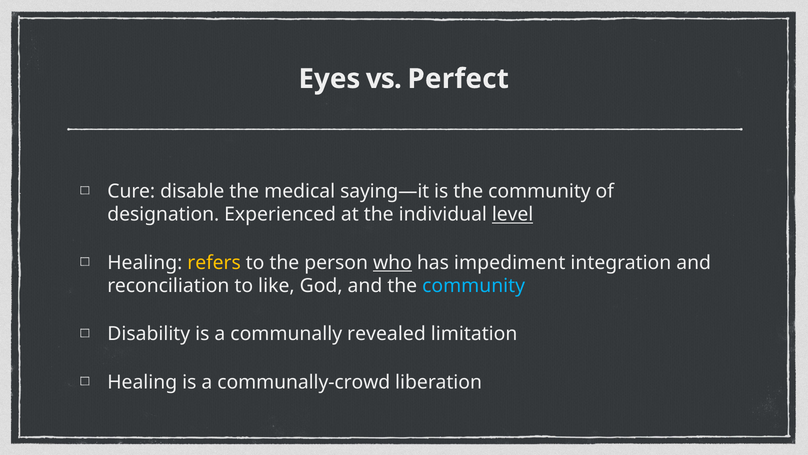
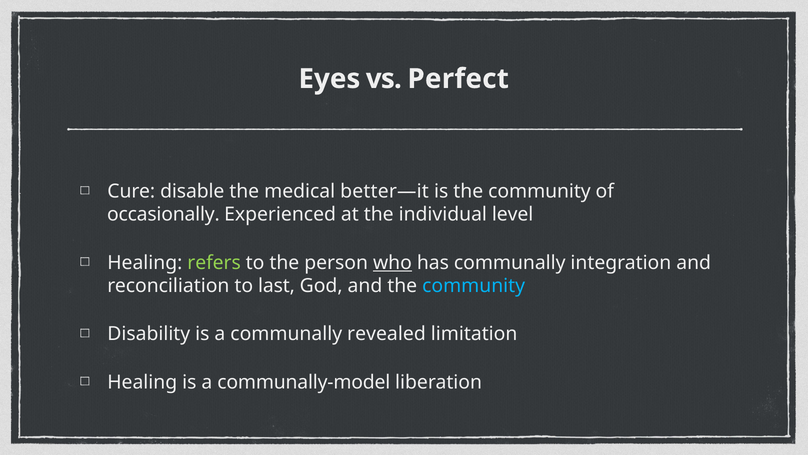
saying—it: saying—it -> better—it (385, 191)
designation: designation -> occasionally (163, 214)
level underline: present -> none (513, 214)
refers colour: yellow -> light green (214, 262)
has impediment: impediment -> communally (510, 262)
like: like -> last (276, 286)
communally-crowd: communally-crowd -> communally-model (304, 382)
